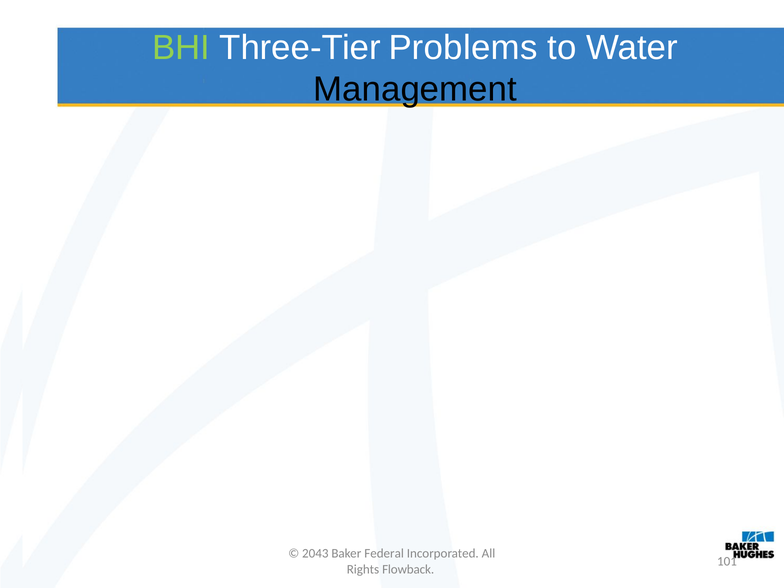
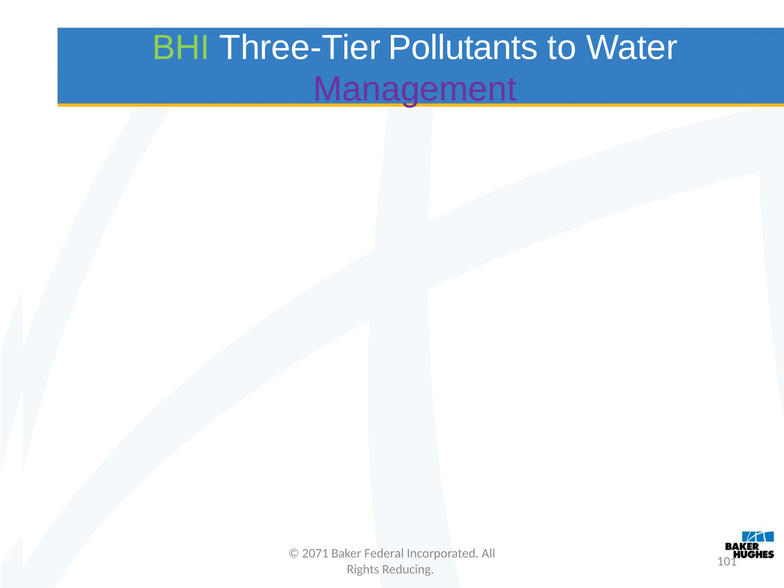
Problems: Problems -> Pollutants (463, 48)
Management colour: black -> purple (415, 89)
2043: 2043 -> 2071 (315, 554)
Flowback: Flowback -> Reducing (408, 569)
